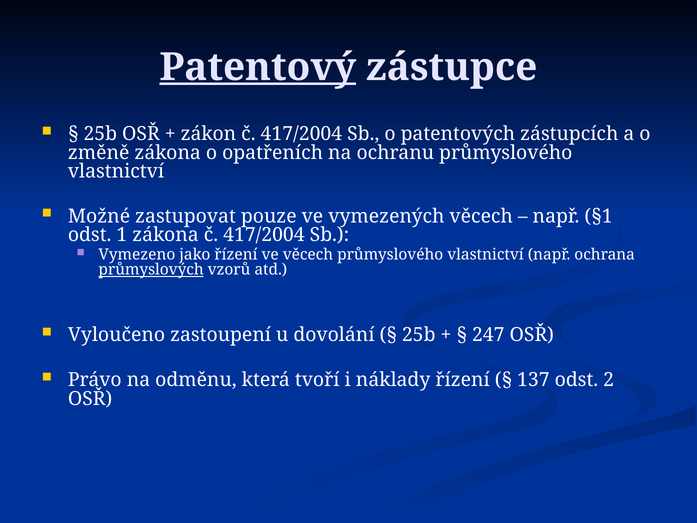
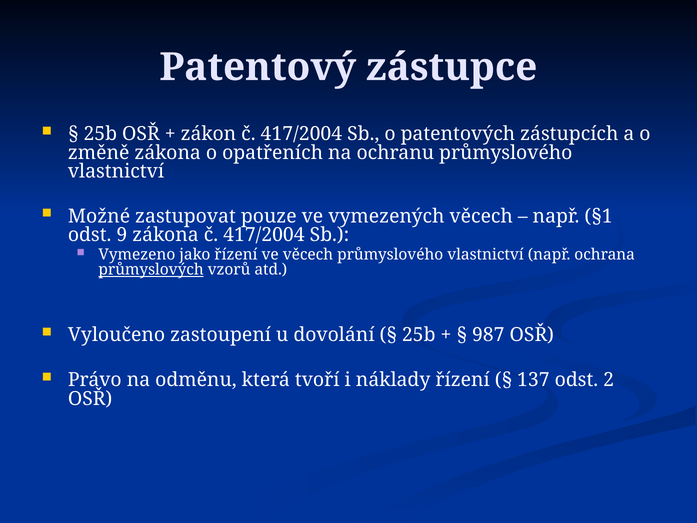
Patentový underline: present -> none (258, 67)
1: 1 -> 9 (122, 235)
247: 247 -> 987 (488, 335)
